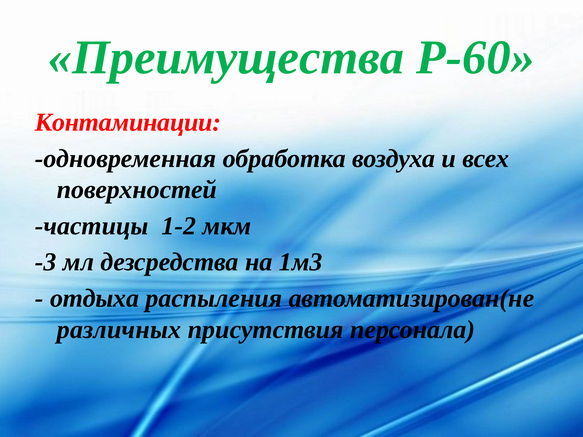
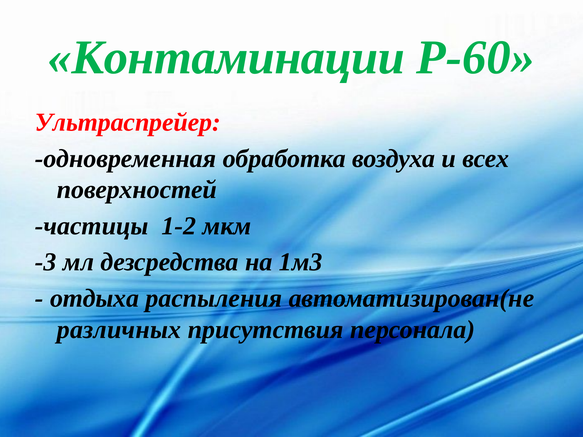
Преимущества: Преимущества -> Контаминации (226, 57)
Контаминации: Контаминации -> Ультраспрейер (128, 122)
